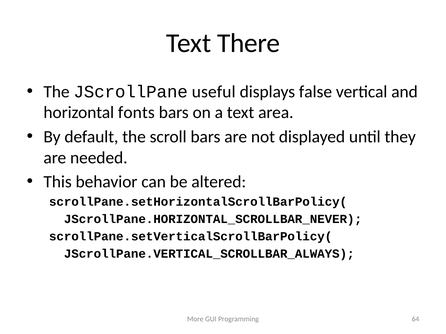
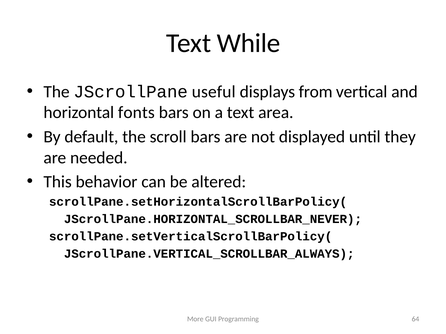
There: There -> While (249, 43)
false: false -> from (316, 92)
